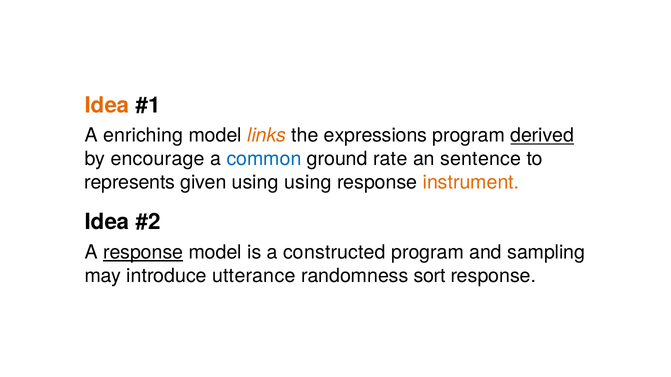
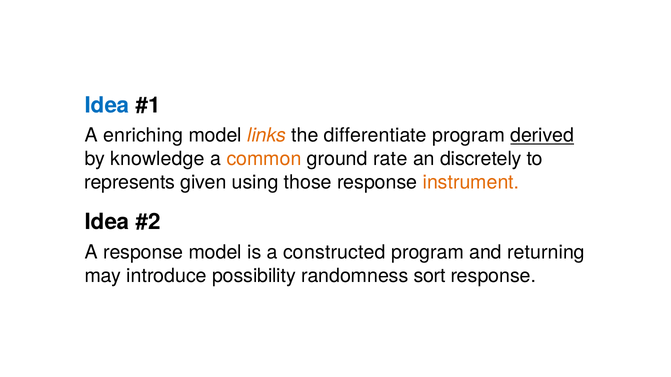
Idea colour: orange -> blue (107, 105)
expressions: expressions -> differentiate (375, 136)
encourage: encourage -> knowledge (158, 159)
common colour: blue -> orange (264, 159)
sentence: sentence -> discretely (481, 159)
using using: using -> those (308, 183)
response underline: present -> none (143, 253)
sampling: sampling -> returning (546, 253)
utterance: utterance -> possibility (254, 276)
